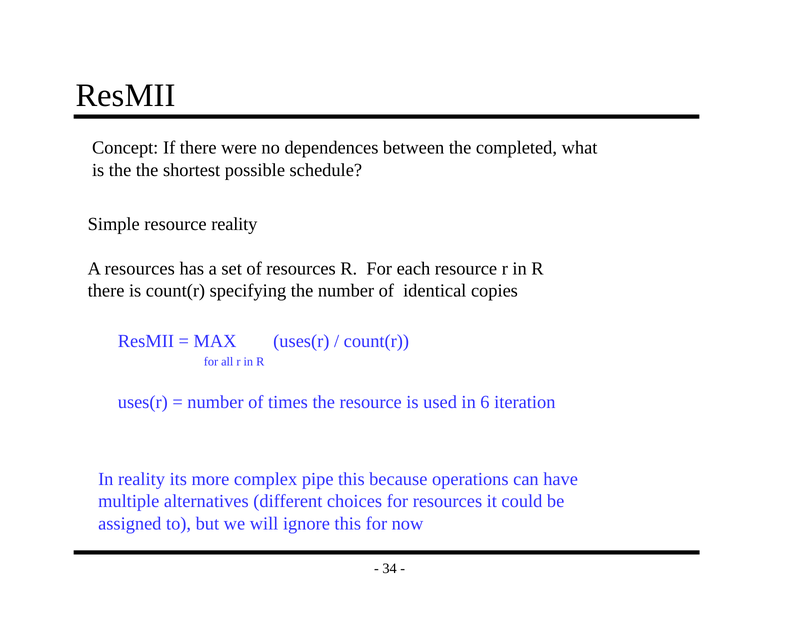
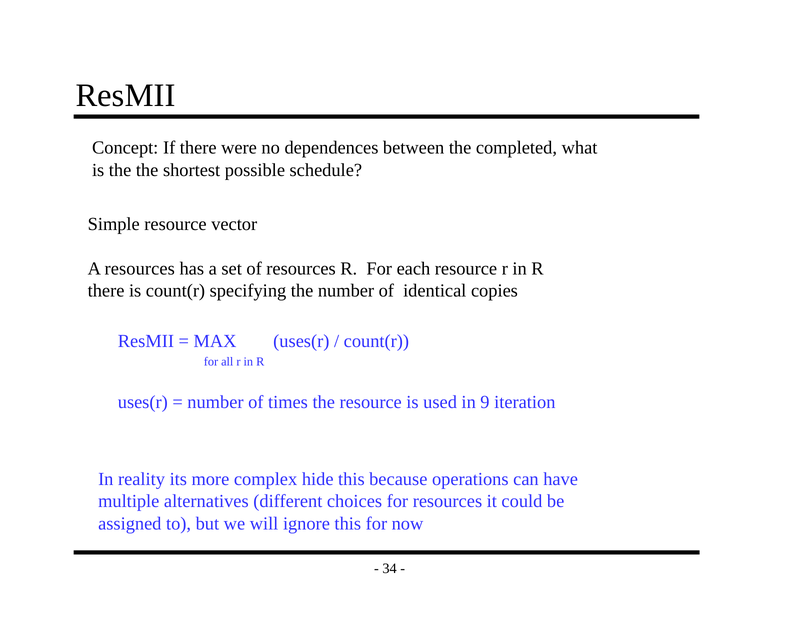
resource reality: reality -> vector (234, 224)
6: 6 -> 9 (485, 402)
pipe: pipe -> hide (318, 479)
